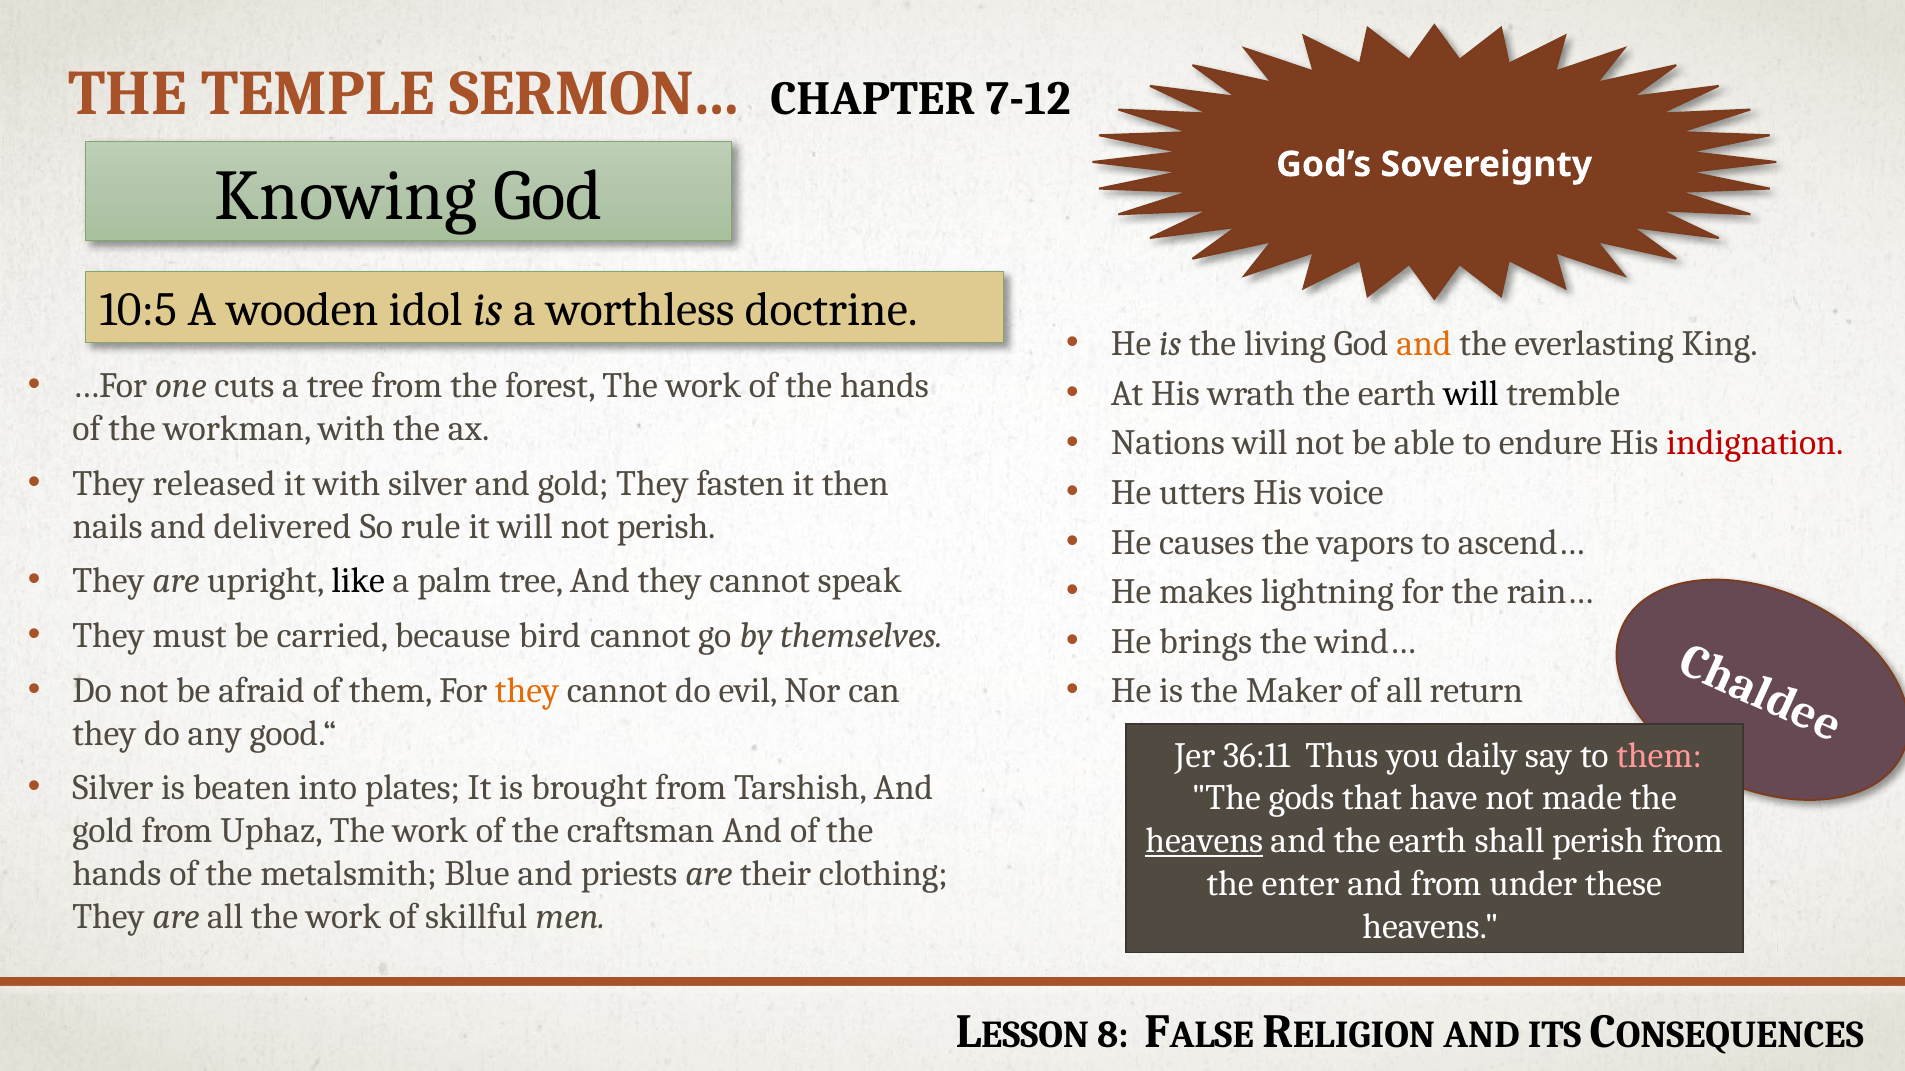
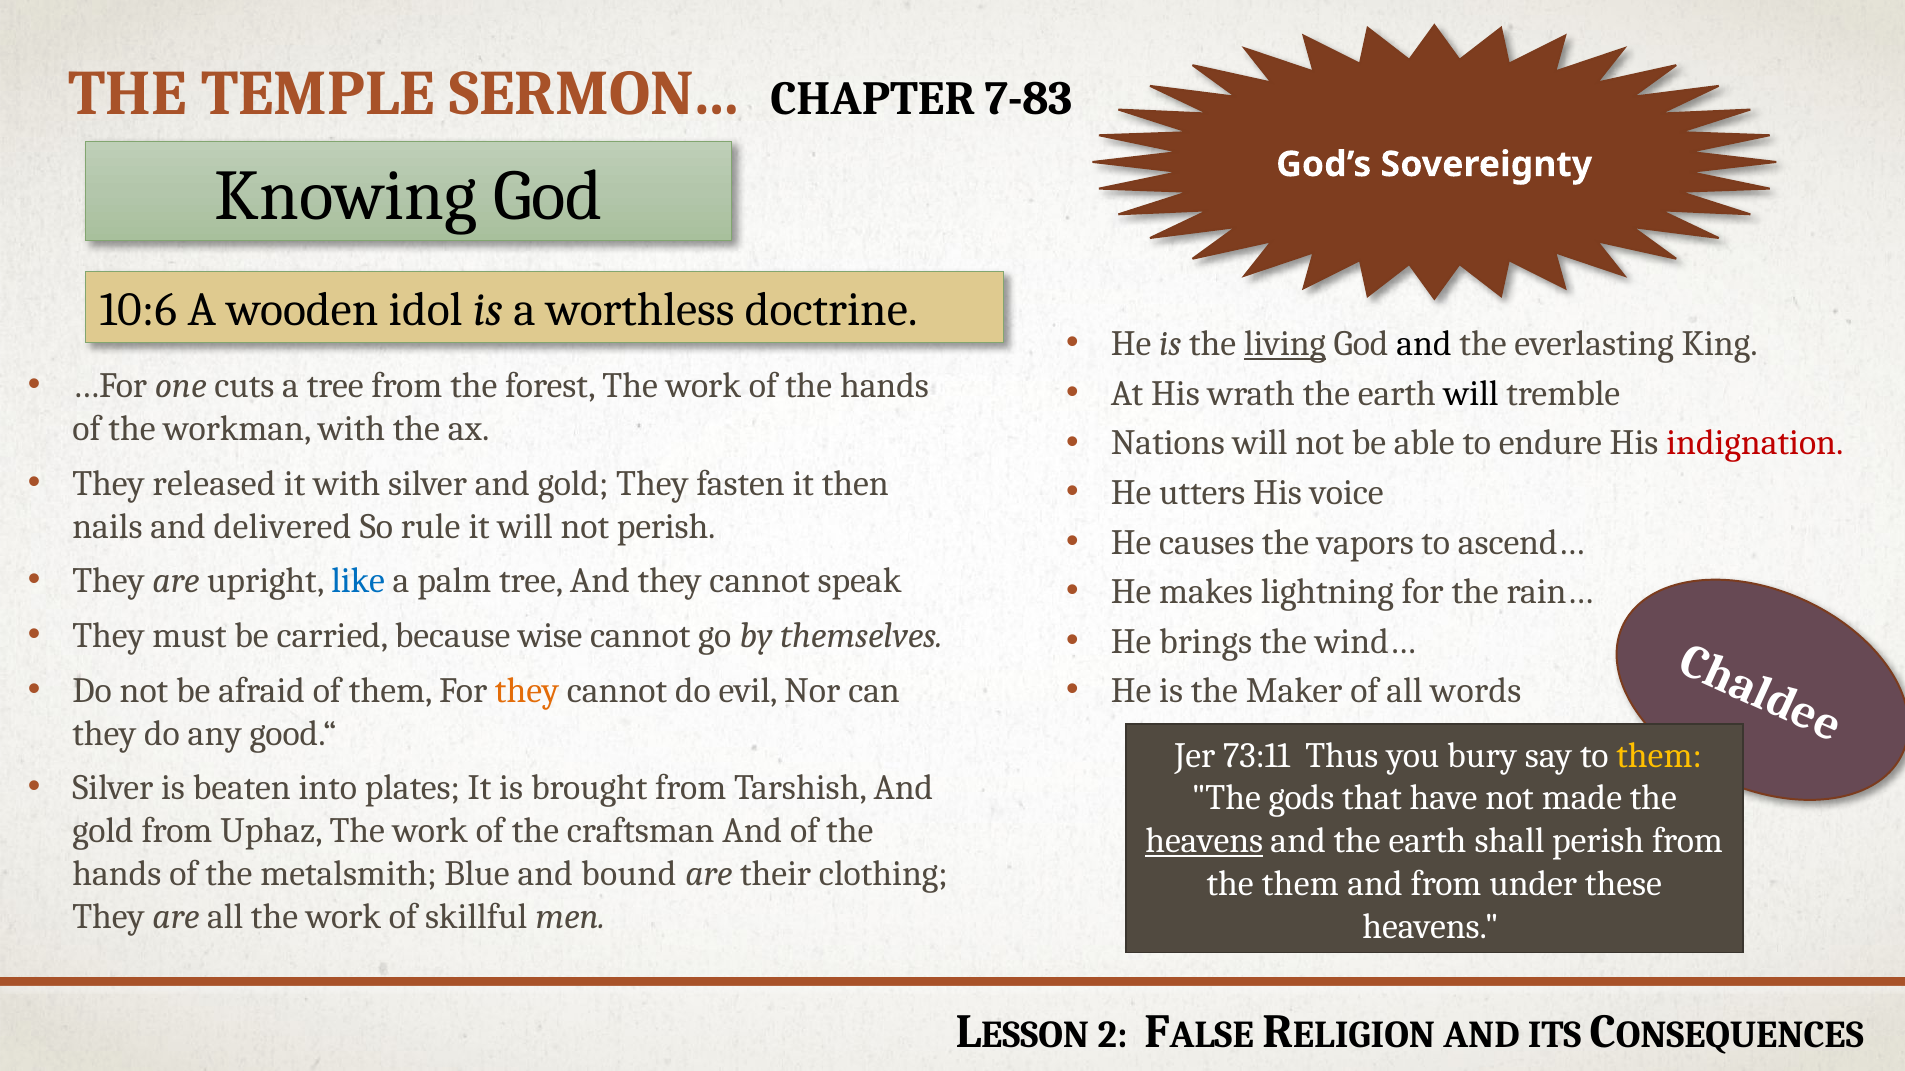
7-12: 7-12 -> 7-83 (1029, 98)
10:5: 10:5 -> 10:6 (138, 310)
living underline: none -> present (1285, 344)
and colour: orange -> black (1424, 344)
like colour: black -> blue (358, 581)
bird: bird -> wise (550, 636)
return: return -> words (1476, 691)
36:11: 36:11 -> 73:11 (1257, 756)
daily: daily -> bury (1482, 756)
them colour: pink -> yellow (1659, 756)
priests: priests -> bound (629, 874)
the enter: enter -> them (1300, 884)
8: 8 -> 2 (1113, 1035)
